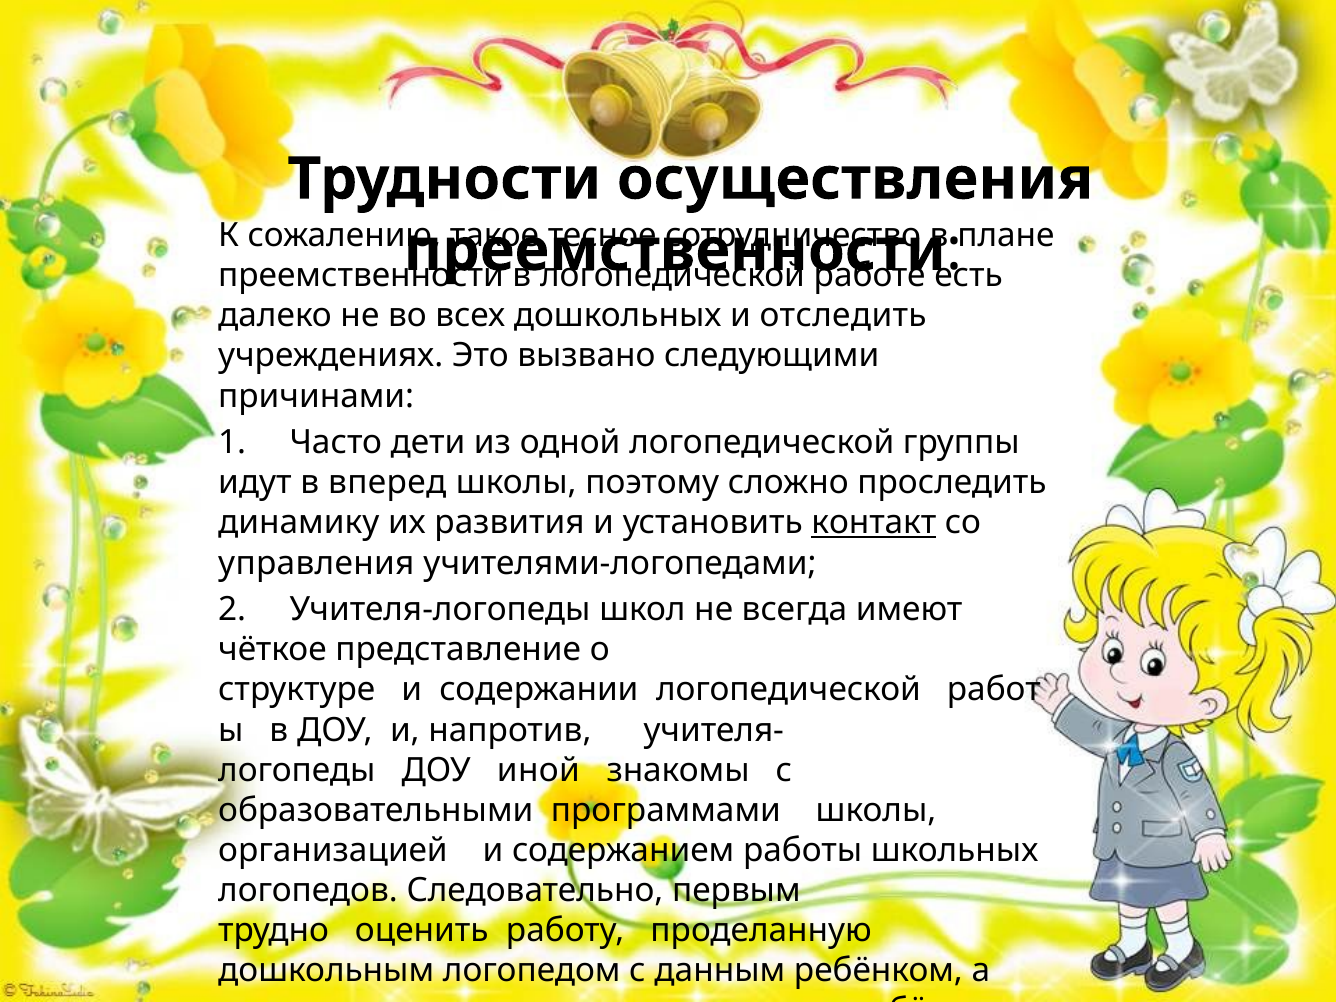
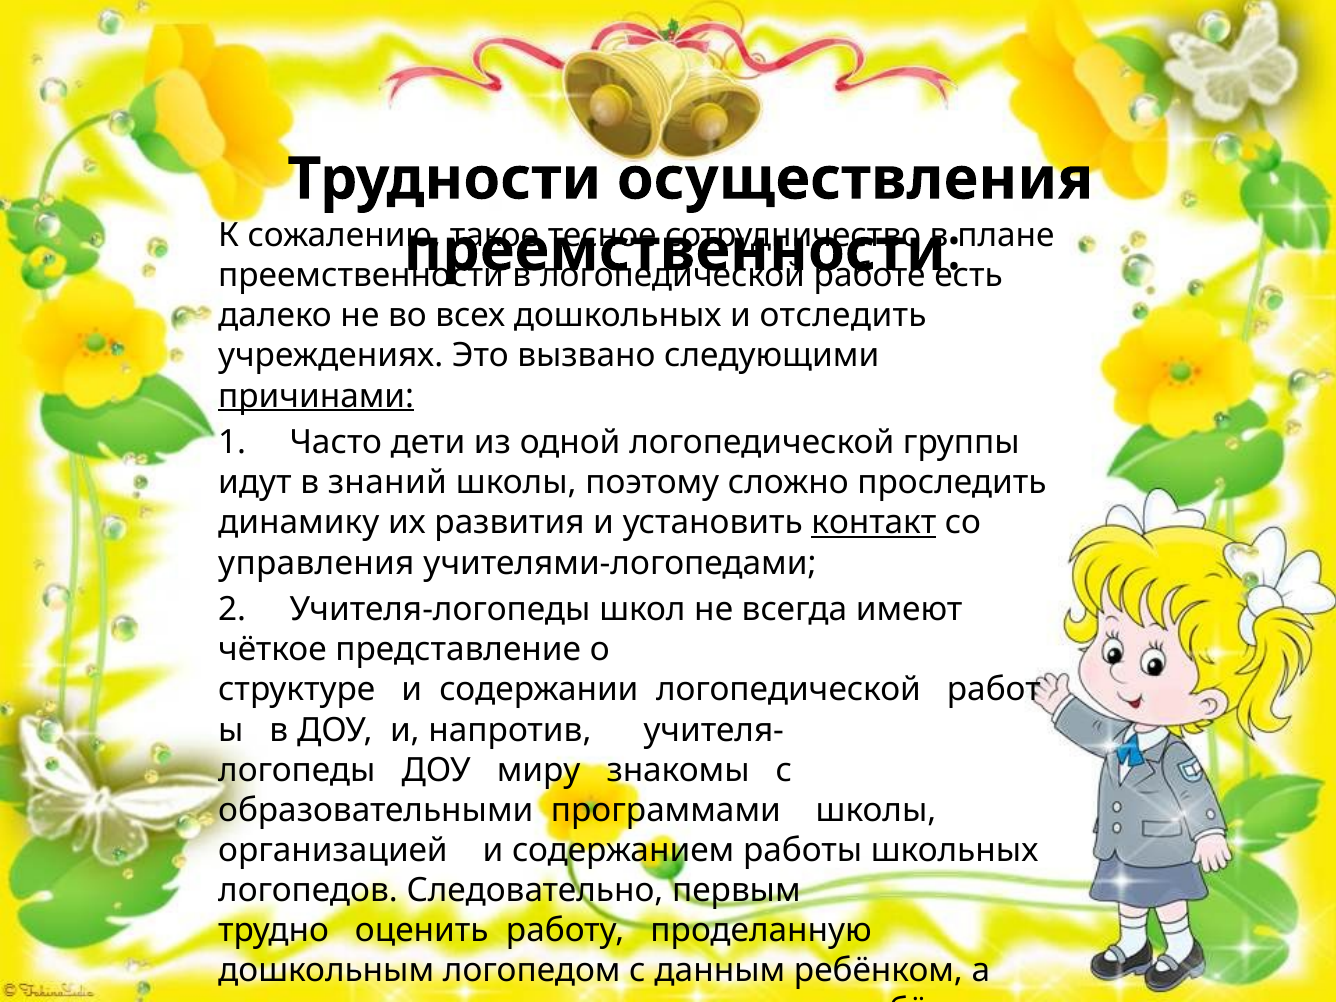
причинами underline: none -> present (316, 396)
вперед: вперед -> знаний (387, 483)
ДОУ иной: иной -> миру (539, 770)
